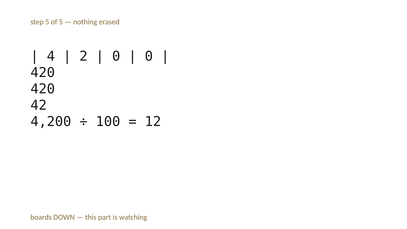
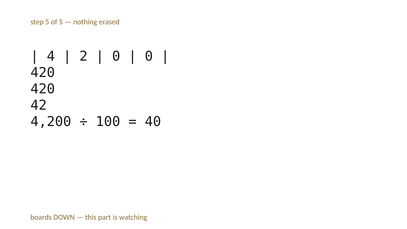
12: 12 -> 40 (153, 122)
